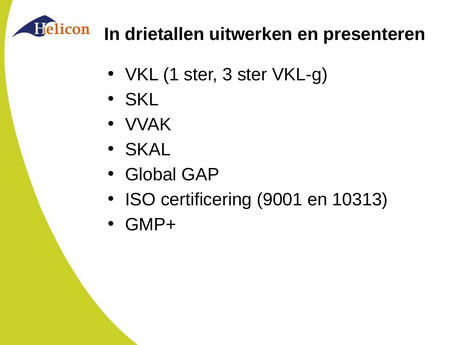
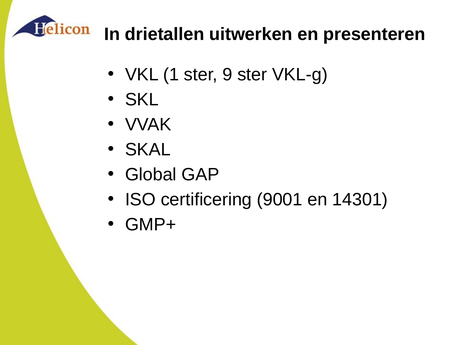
3: 3 -> 9 (227, 74)
10313: 10313 -> 14301 (360, 200)
